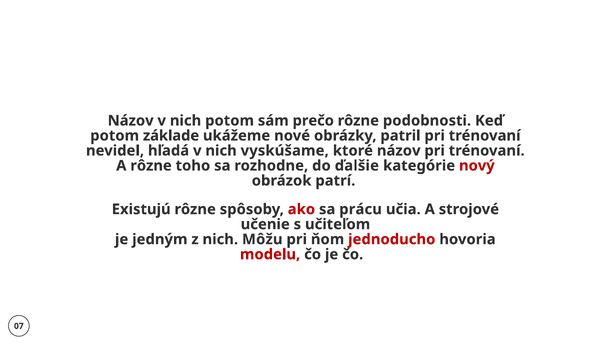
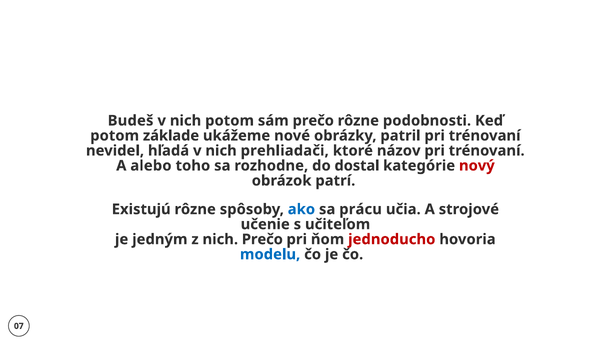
Názov: Názov -> Budeš (131, 121)
vyskúšame: vyskúšame -> prehliadači (285, 151)
A rôzne: rôzne -> alebo (151, 166)
ďalšie: ďalšie -> dostal (357, 166)
ako colour: red -> blue (301, 209)
nich Môžu: Môžu -> Prečo (262, 239)
modelu colour: red -> blue (270, 254)
